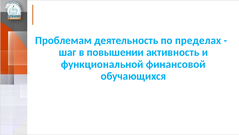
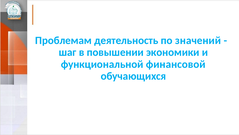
пределах: пределах -> значений (198, 40)
активность: активность -> экономики (173, 52)
